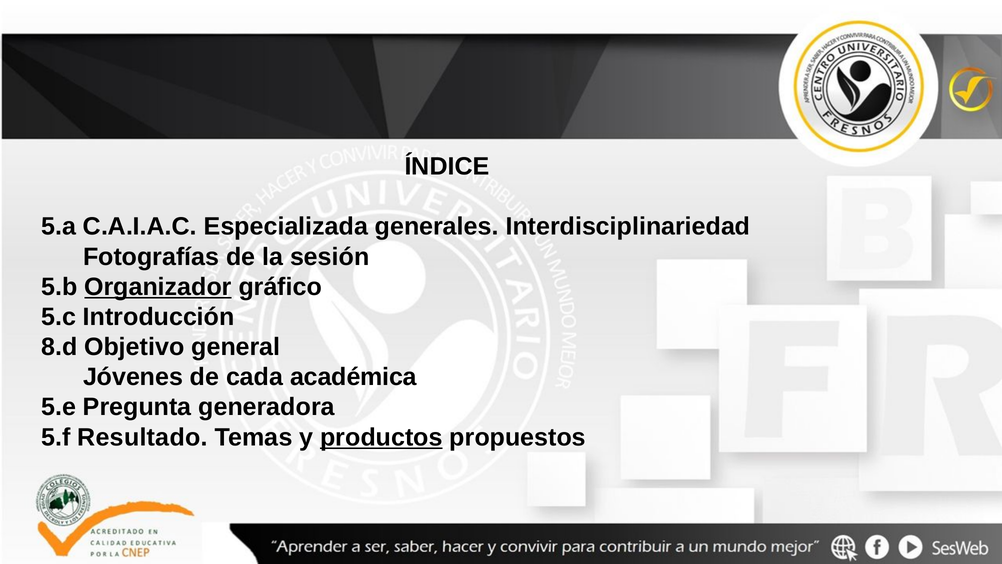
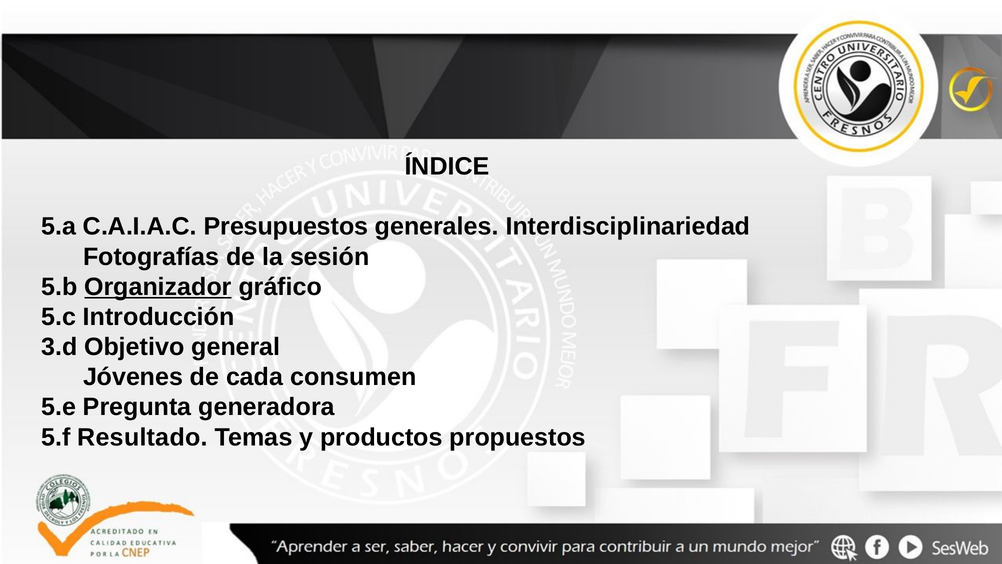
Especializada: Especializada -> Presupuestos (286, 227)
8.d: 8.d -> 3.d (59, 347)
académica: académica -> consumen (353, 377)
productos underline: present -> none (381, 437)
